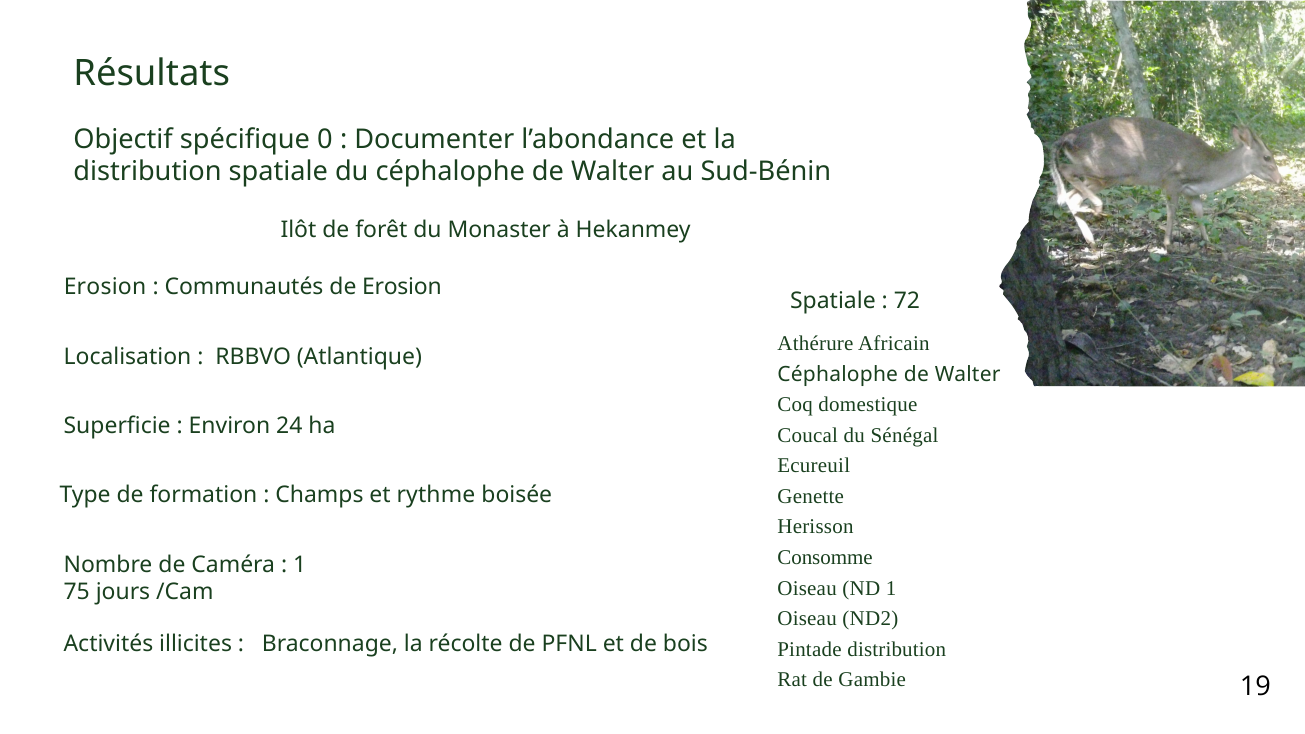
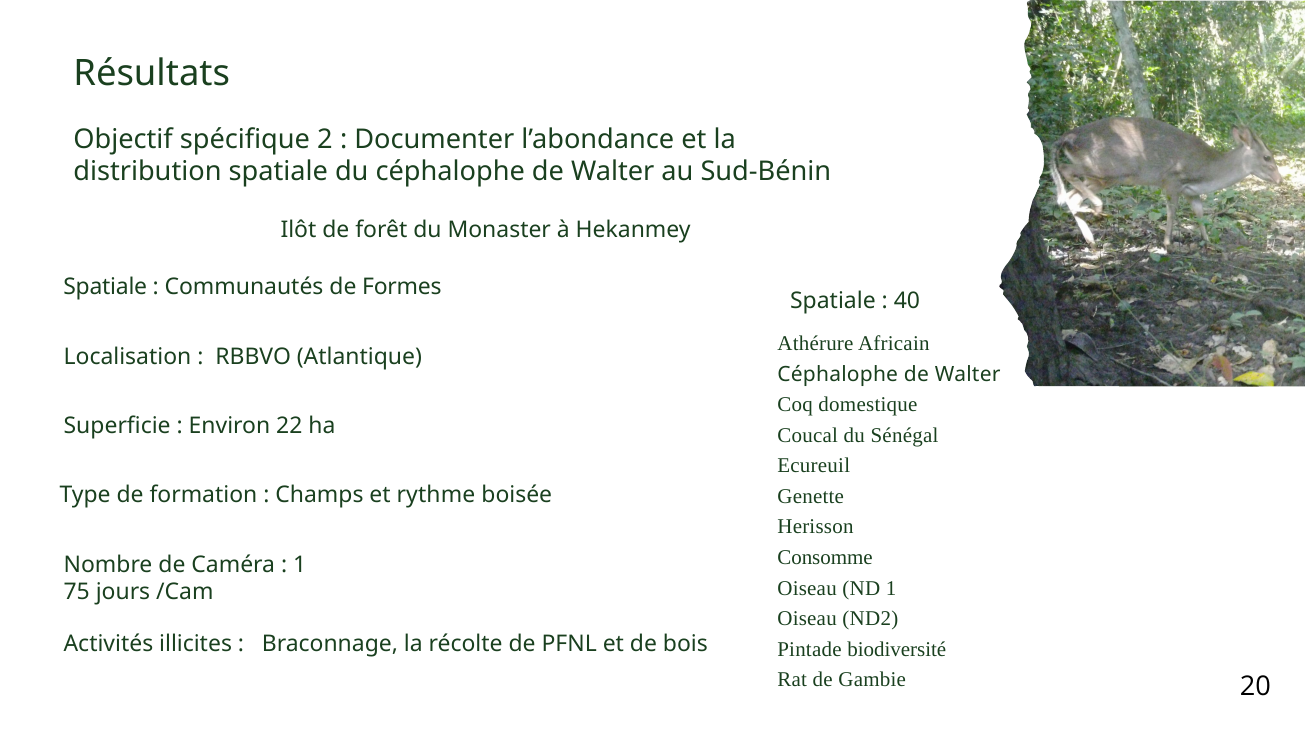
0: 0 -> 2 (325, 140)
Erosion: Erosion -> Spatiale (105, 287)
de Erosion: Erosion -> Formes (402, 287)
72: 72 -> 40 (907, 300)
24: 24 -> 22 (289, 426)
Pintade distribution: distribution -> biodiversité (897, 649)
19: 19 -> 20 (1255, 686)
